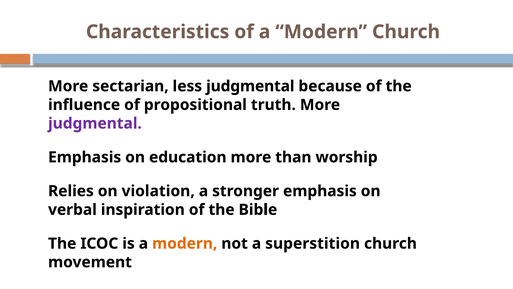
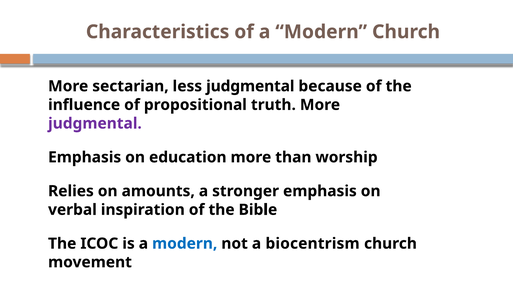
violation: violation -> amounts (158, 191)
modern colour: orange -> blue (185, 243)
superstition: superstition -> biocentrism (313, 243)
